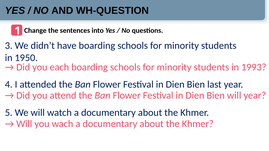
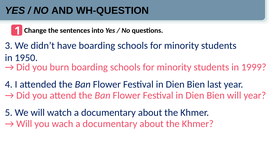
each: each -> burn (59, 67)
1993: 1993 -> 1999 (254, 67)
